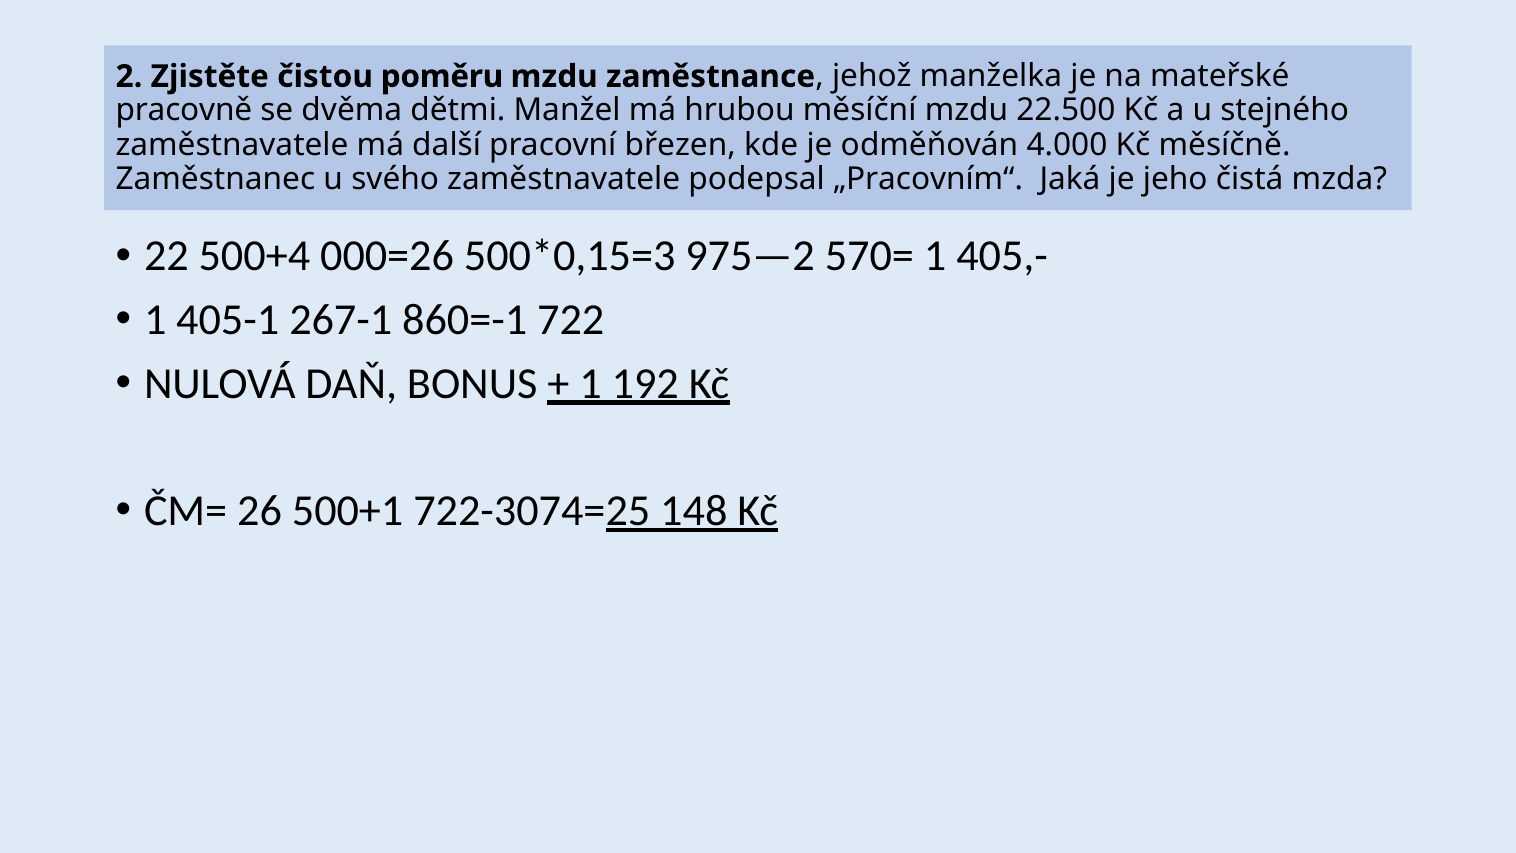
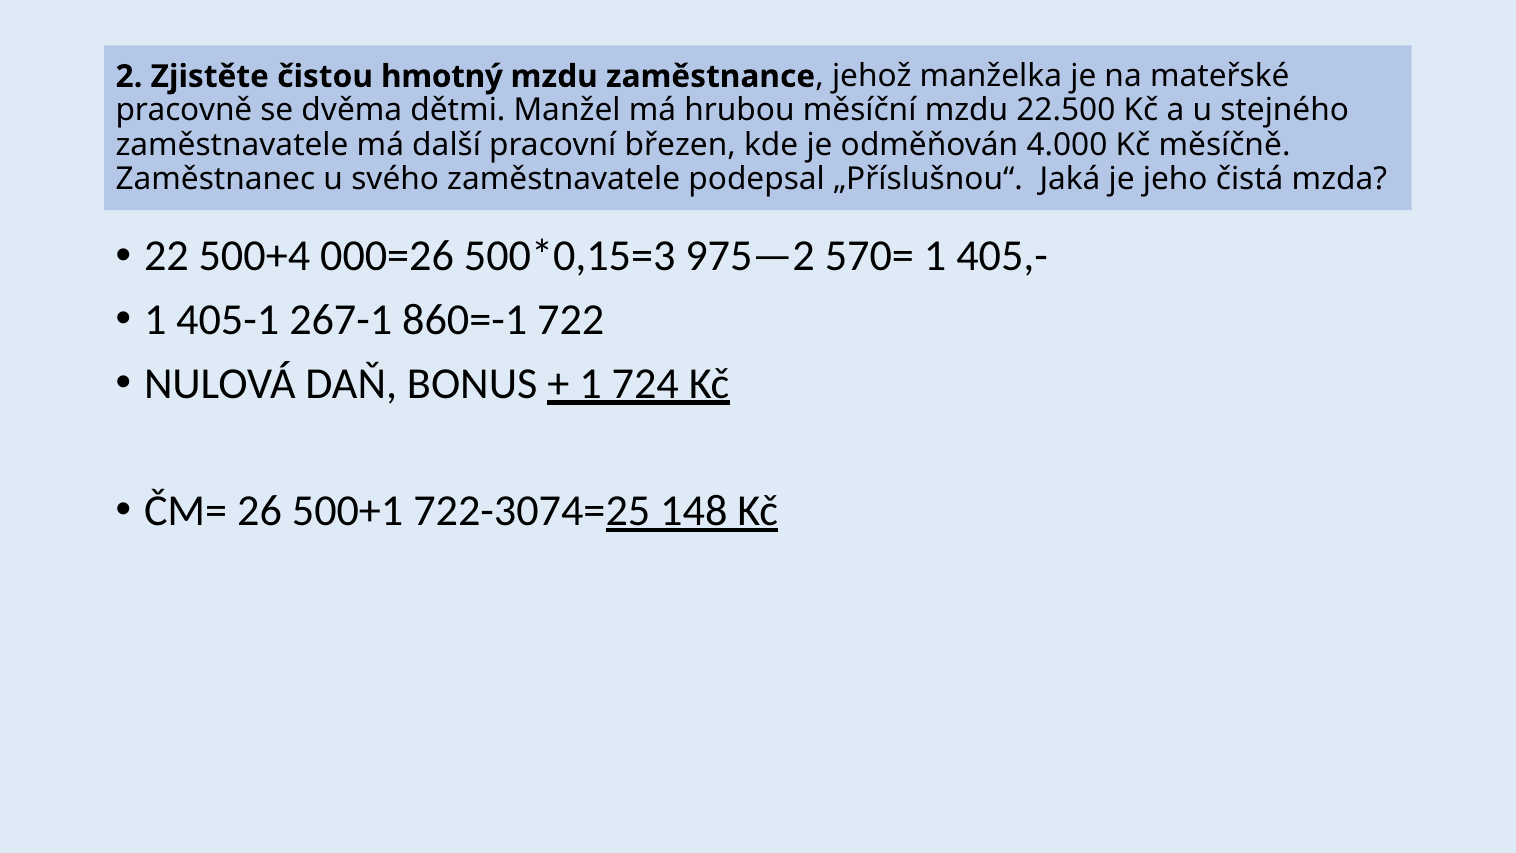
poměru: poměru -> hmotný (442, 76)
„Pracovním“: „Pracovním“ -> „Příslušnou“ (928, 179)
192: 192 -> 724 (645, 383)
